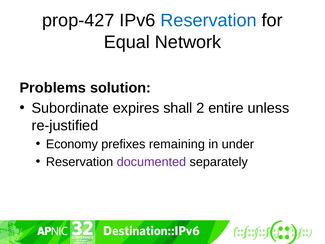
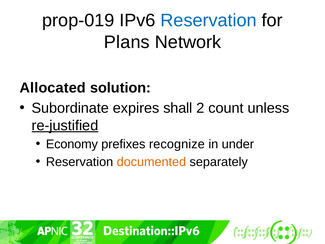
prop-427: prop-427 -> prop-019 (78, 21)
Equal: Equal -> Plans (127, 42)
Problems: Problems -> Allocated (53, 88)
entire: entire -> count (226, 108)
re-justified underline: none -> present (65, 125)
remaining: remaining -> recognize (177, 144)
documented colour: purple -> orange (151, 162)
